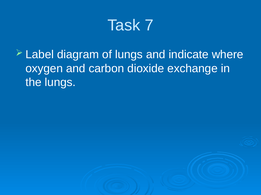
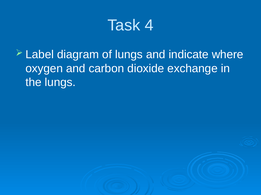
7: 7 -> 4 (149, 25)
